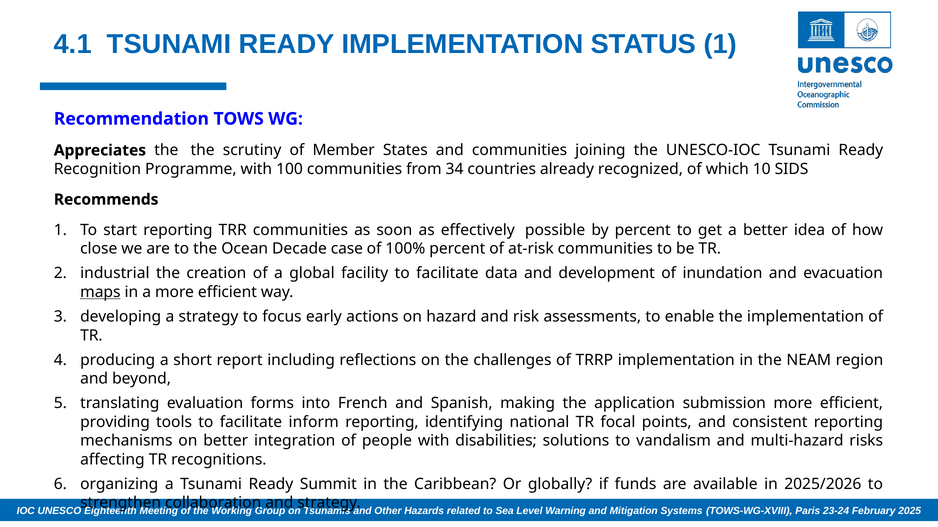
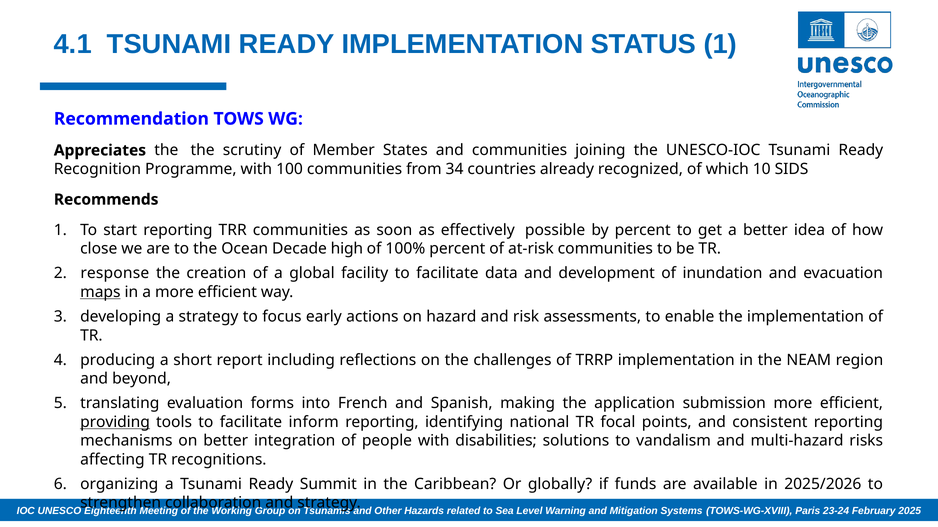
case: case -> high (347, 249)
industrial: industrial -> response (115, 274)
providing underline: none -> present (115, 423)
